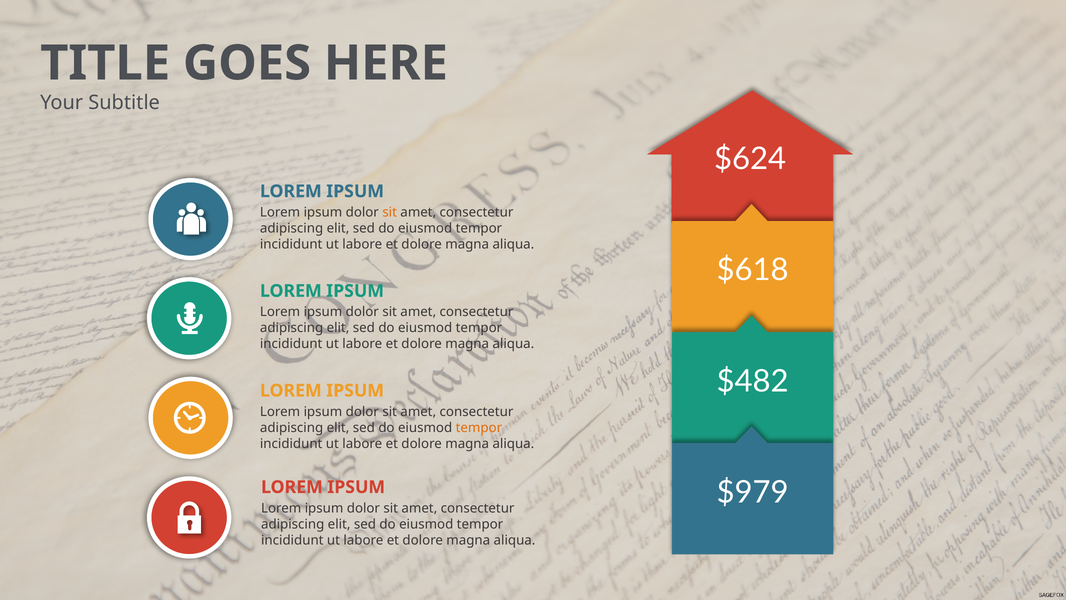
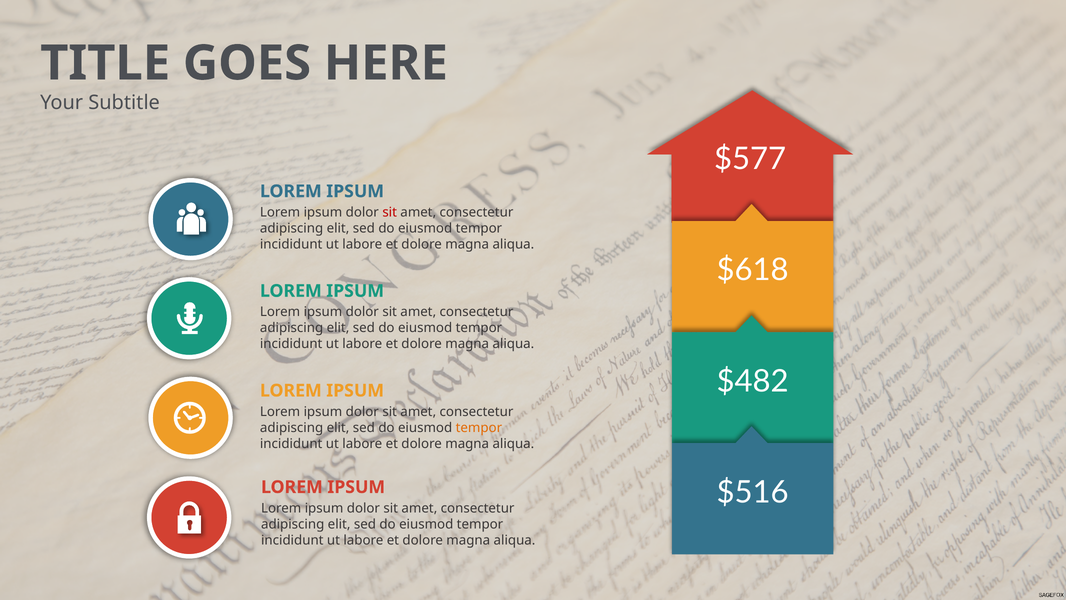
$624: $624 -> $577 (750, 159)
sit colour: orange -> red (390, 212)
$979: $979 -> $516 (753, 492)
